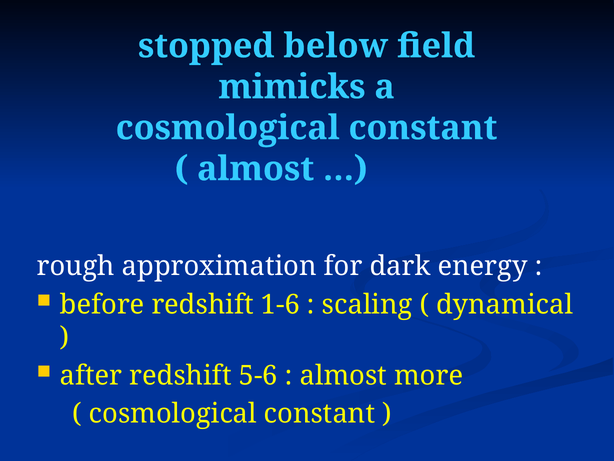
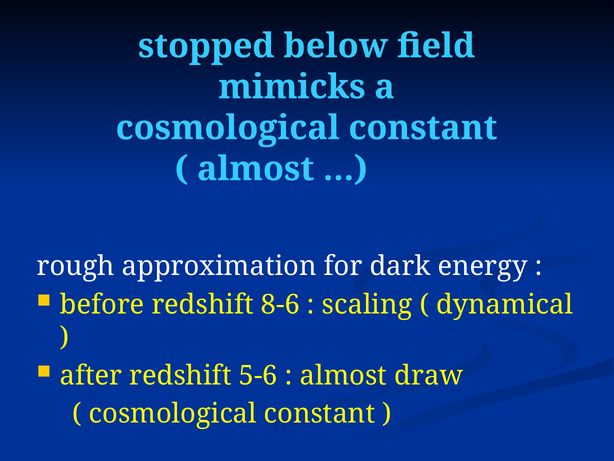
1-6: 1-6 -> 8-6 (280, 304)
more: more -> draw (429, 375)
